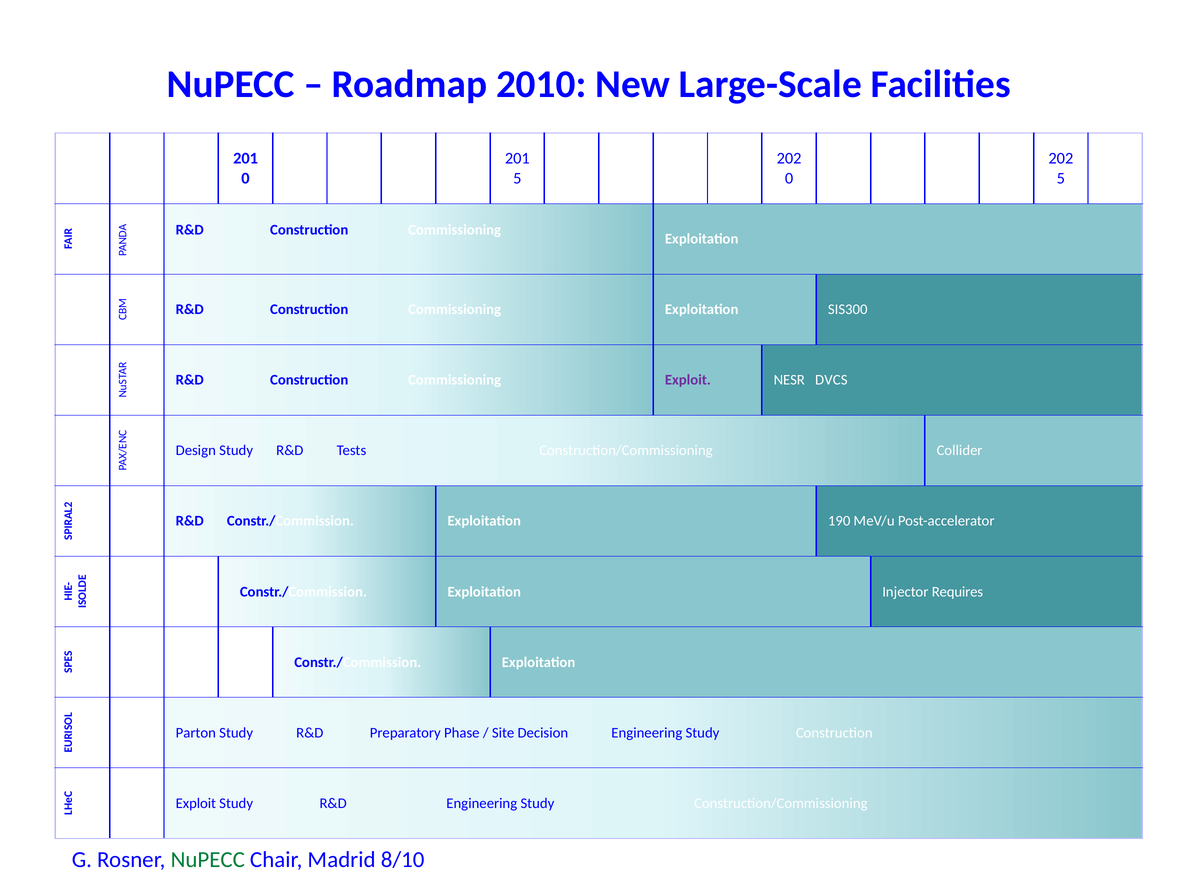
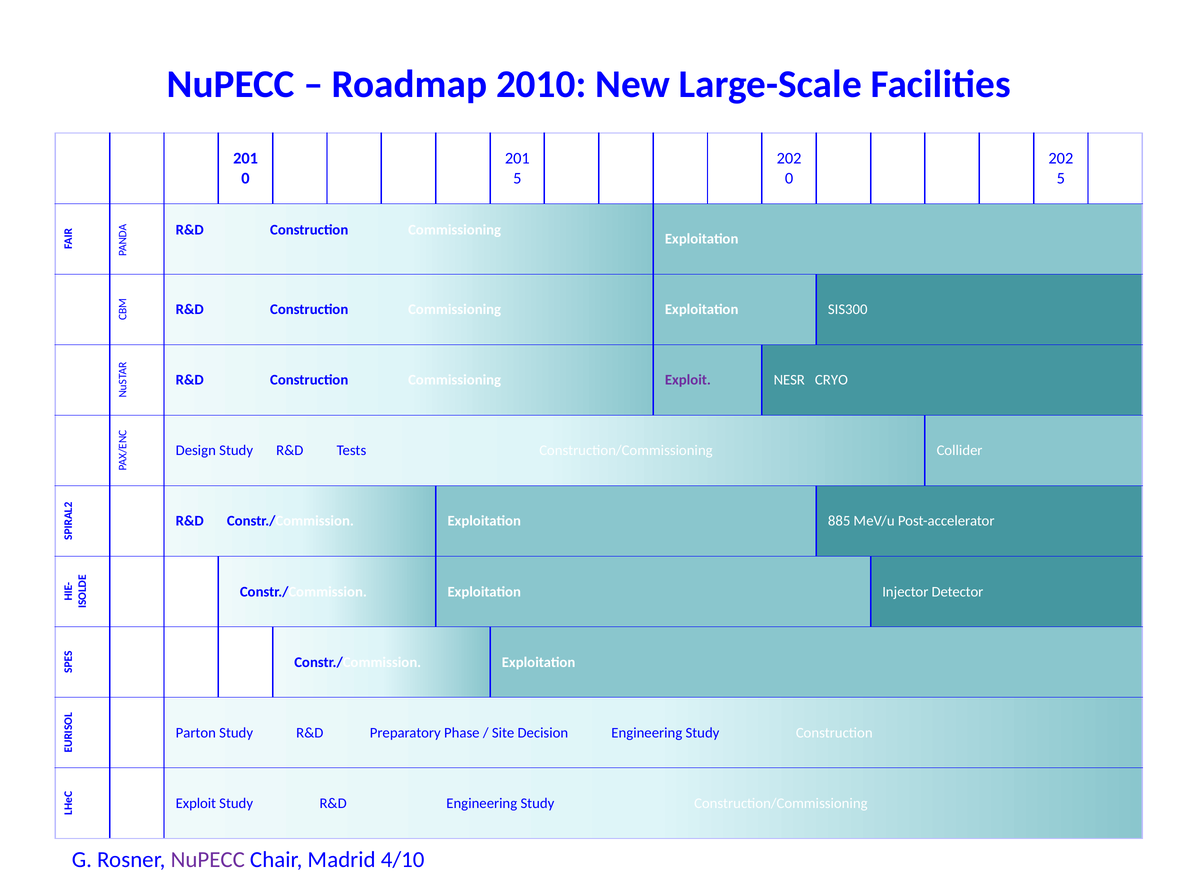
DVCS: DVCS -> CRYO (831, 380)
190: 190 -> 885 (839, 521)
Requires: Requires -> Detector (957, 592)
NuPECC colour: green -> purple (208, 860)
8/10: 8/10 -> 4/10 (403, 860)
